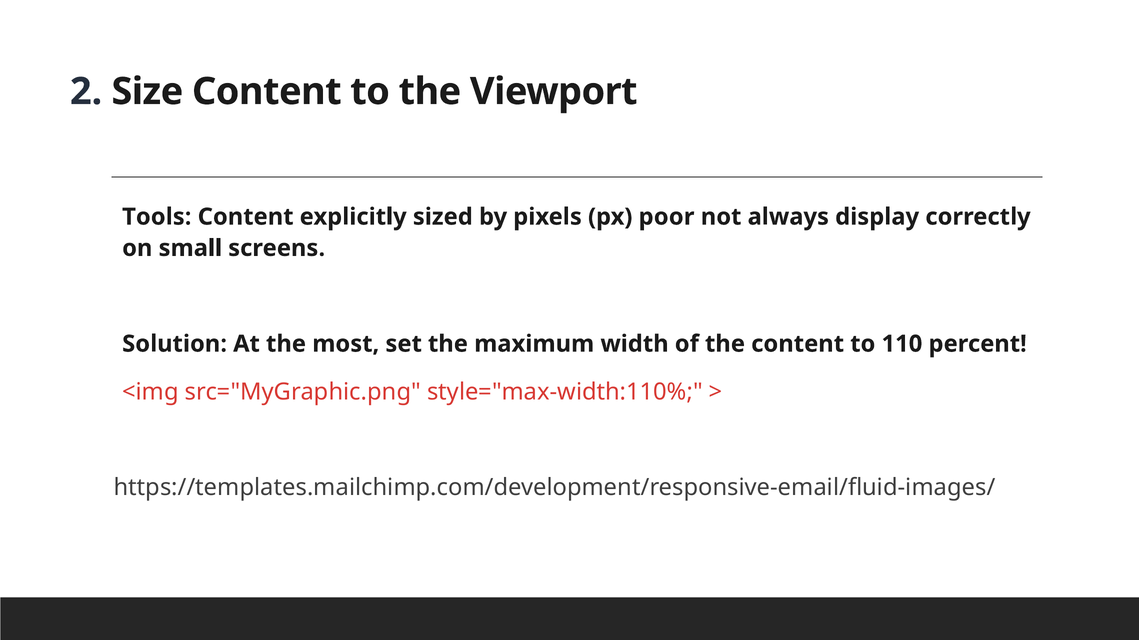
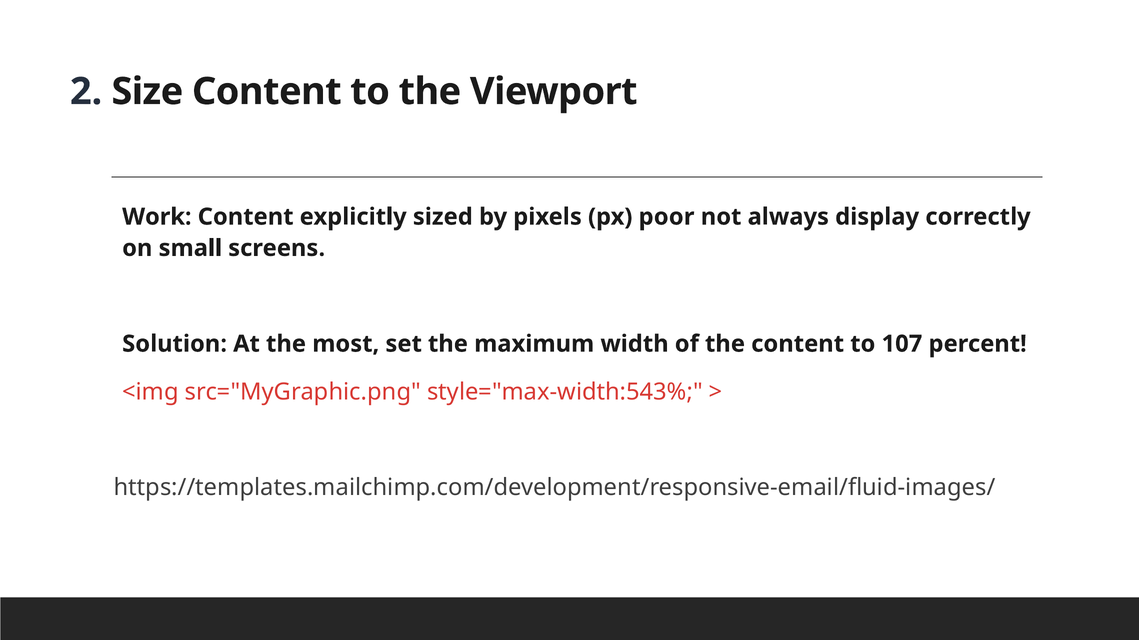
Tools: Tools -> Work (157, 217)
110: 110 -> 107 (902, 344)
style="max-width:110%: style="max-width:110% -> style="max-width:543% (565, 392)
